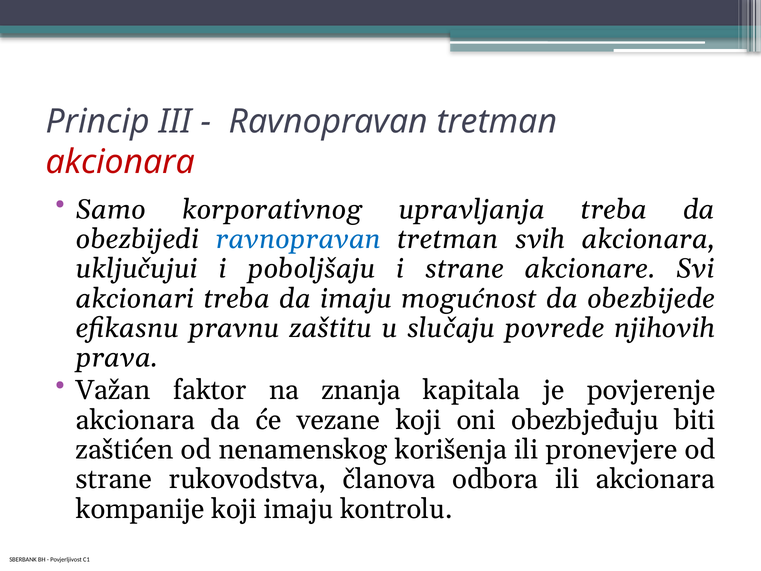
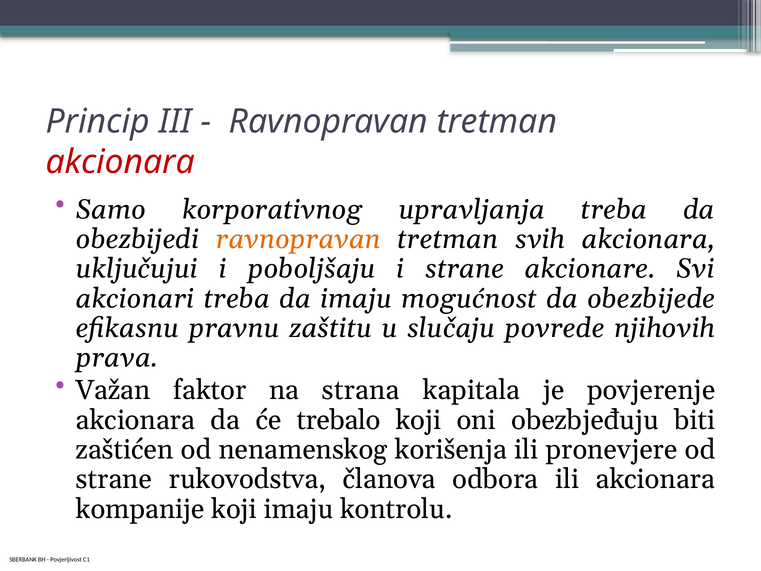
ravnopravan colour: blue -> orange (298, 239)
znanja: znanja -> strana (361, 390)
vezane: vezane -> trebalo (339, 420)
